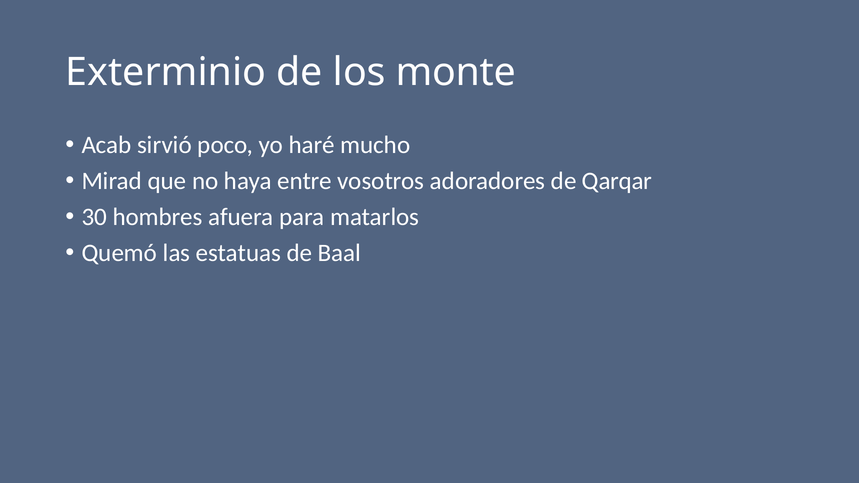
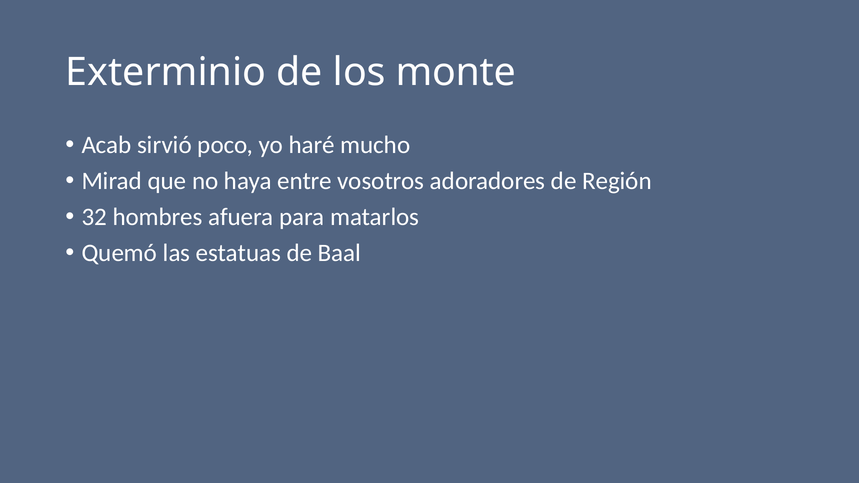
Qarqar: Qarqar -> Región (617, 181)
30: 30 -> 32 (94, 217)
